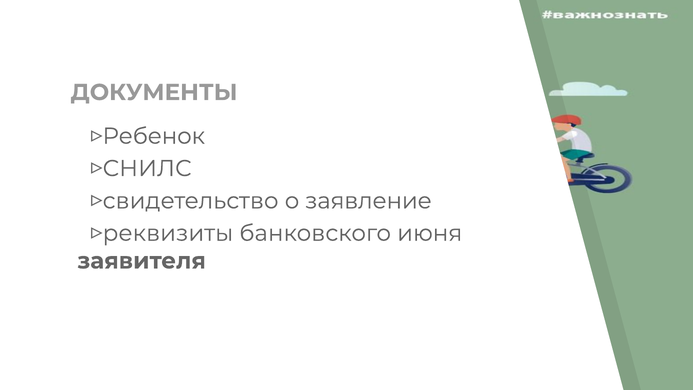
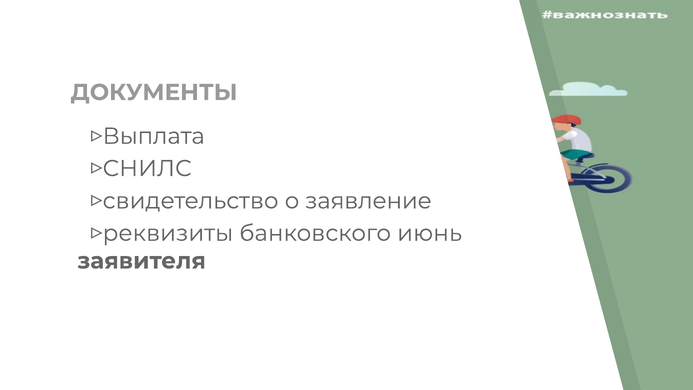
Ребенок: Ребенок -> Выплата (154, 136)
июня: июня -> июнь (430, 233)
